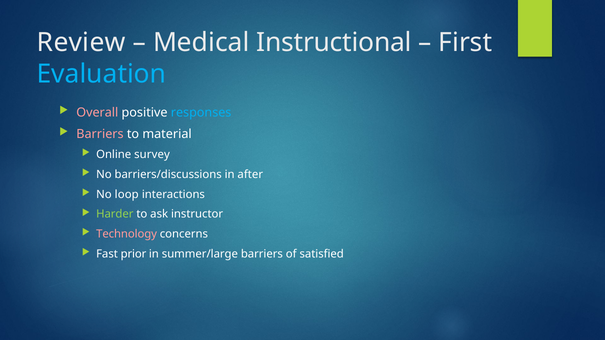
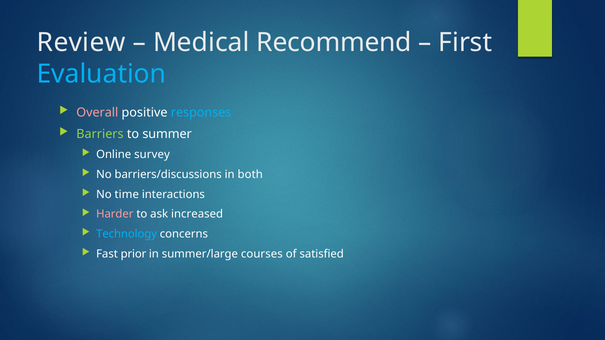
Instructional: Instructional -> Recommend (334, 42)
Barriers colour: pink -> light green (100, 134)
material: material -> summer (167, 134)
after: after -> both (250, 175)
loop: loop -> time (127, 194)
Harder colour: light green -> pink (115, 214)
instructor: instructor -> increased (197, 214)
Technology colour: pink -> light blue (127, 234)
summer/large barriers: barriers -> courses (262, 254)
